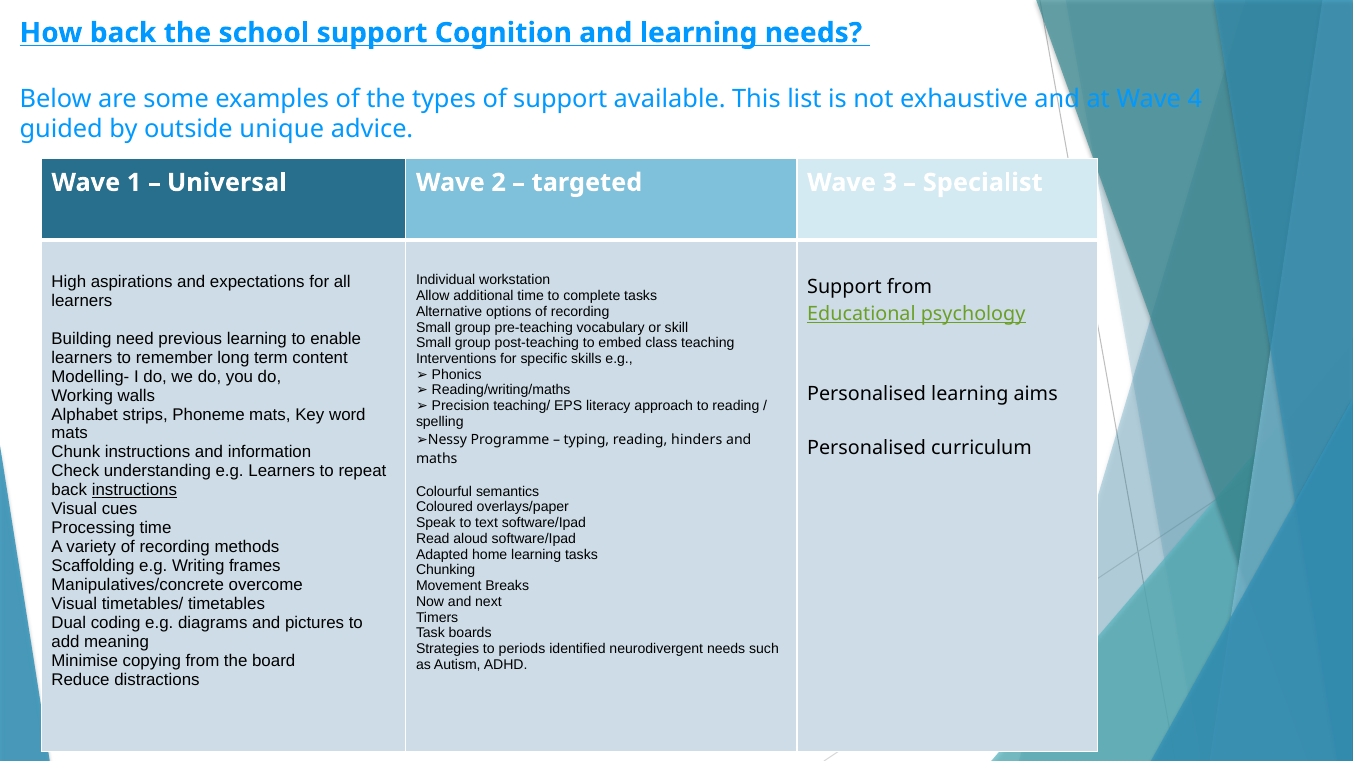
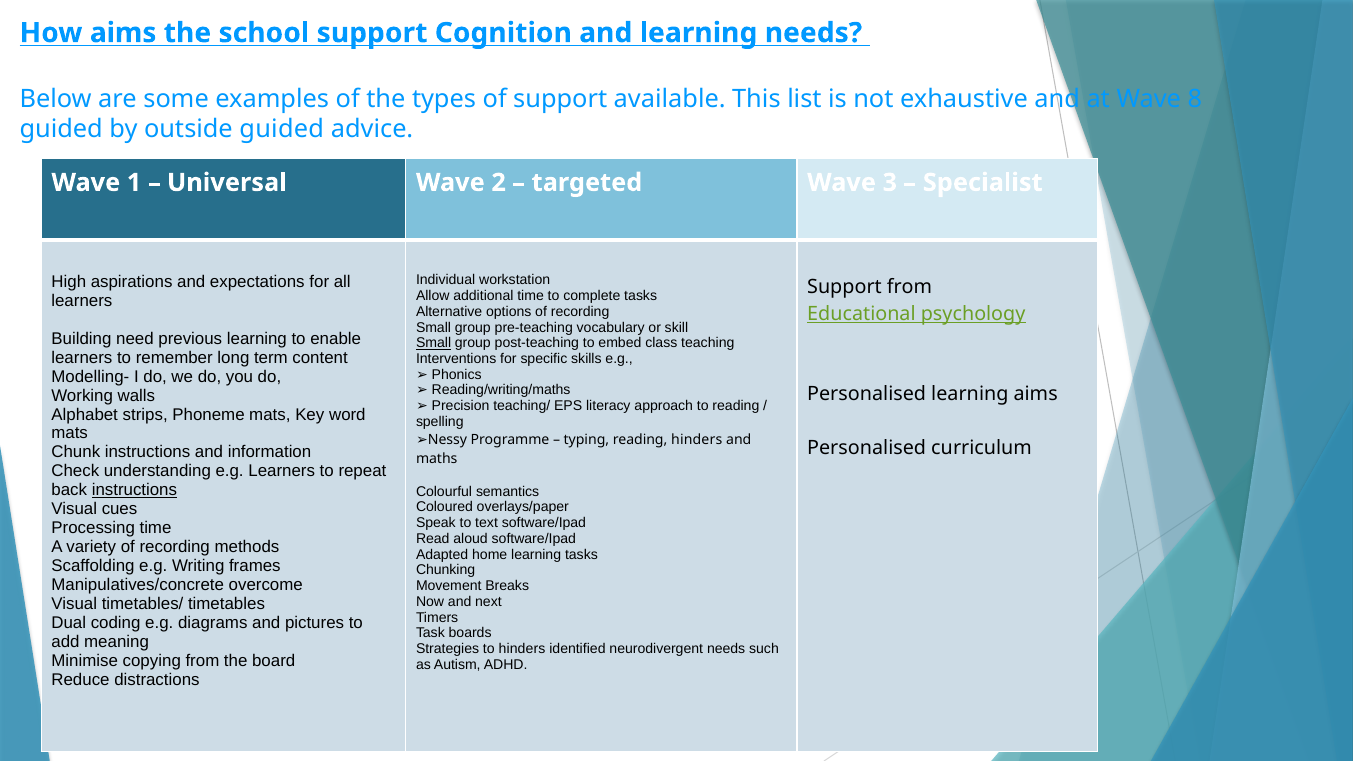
How back: back -> aims (123, 33)
4: 4 -> 8 (1195, 99)
outside unique: unique -> guided (282, 129)
Small underline: none -> present (434, 343)
to periods: periods -> hinders (522, 649)
